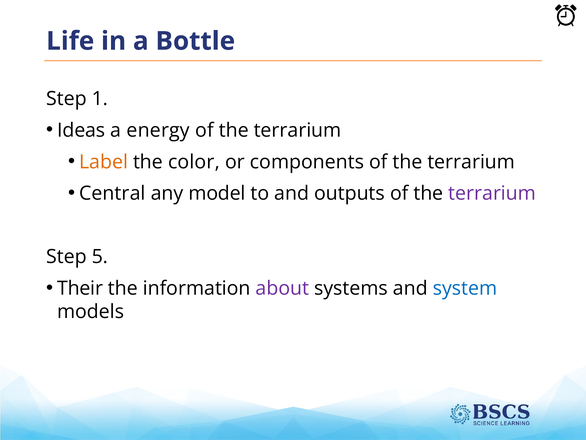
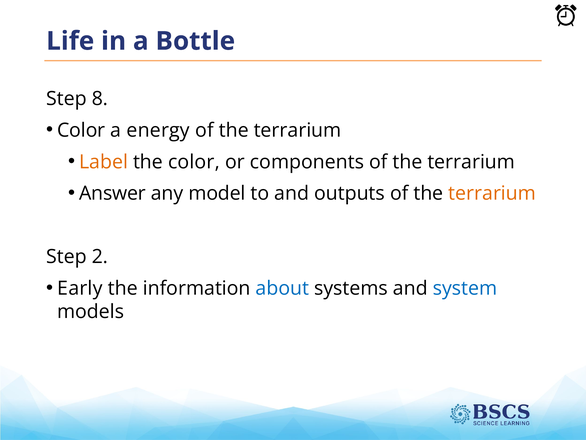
1: 1 -> 8 (100, 99)
Ideas: Ideas -> Color (81, 130)
Central: Central -> Answer (112, 193)
terrarium colour: purple -> orange (492, 193)
5: 5 -> 2 (100, 256)
Their: Their -> Early (80, 288)
about colour: purple -> blue (282, 288)
